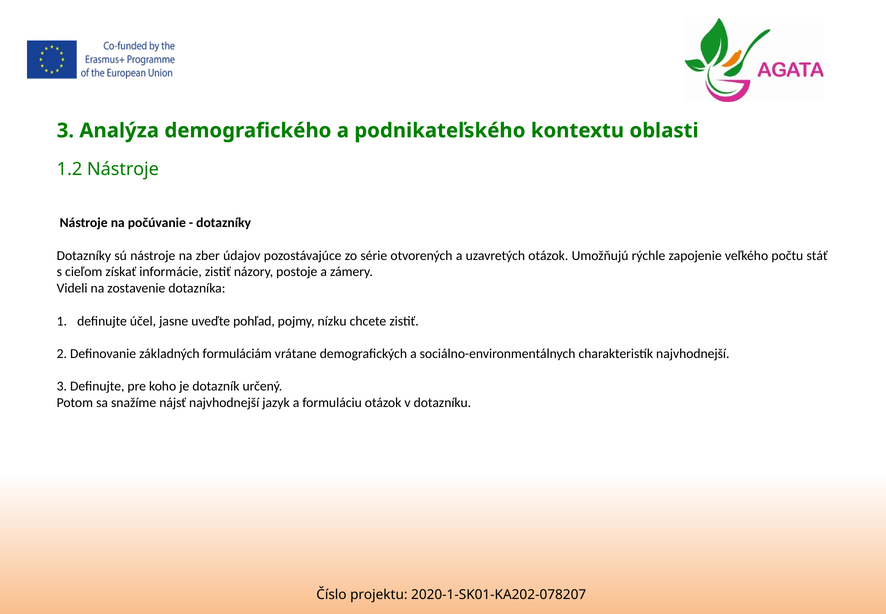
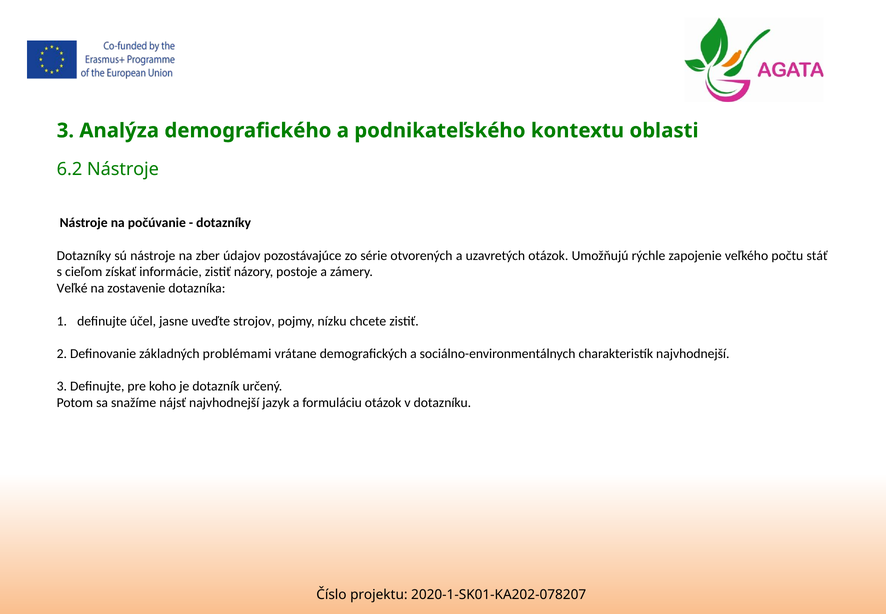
1.2: 1.2 -> 6.2 (70, 169)
Videli: Videli -> Veľké (72, 288)
pohľad: pohľad -> strojov (254, 321)
formuláciám: formuláciám -> problémami (237, 353)
